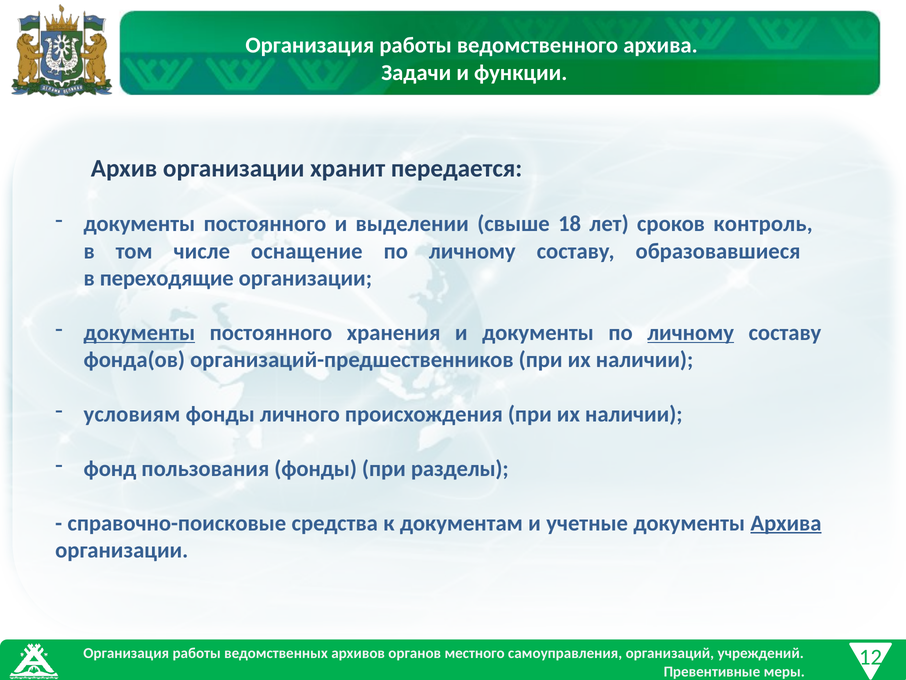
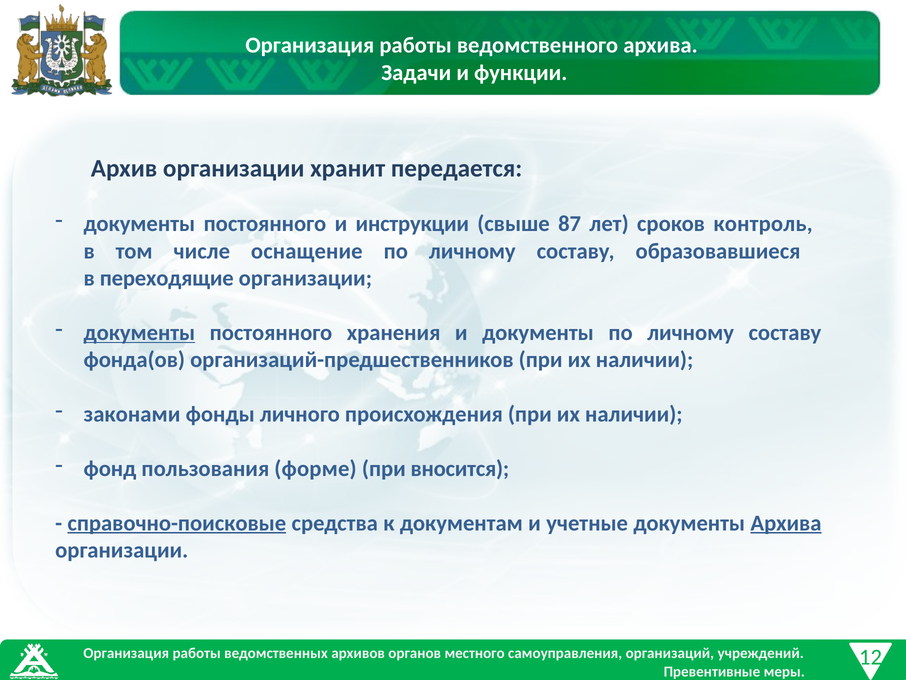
выделении: выделении -> инструкции (412, 224)
18: 18 -> 87 (570, 224)
личному underline: present -> none (691, 333)
условиям: условиям -> законами (132, 414)
пользования фонды: фонды -> форме (315, 468)
разделы: разделы -> вносится (460, 468)
справочно-поисковые underline: none -> present (177, 523)
